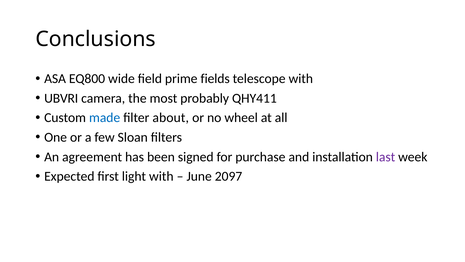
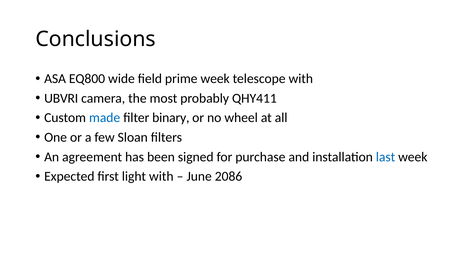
prime fields: fields -> week (215, 79)
about: about -> binary (171, 118)
last colour: purple -> blue (386, 157)
2097: 2097 -> 2086 (229, 176)
